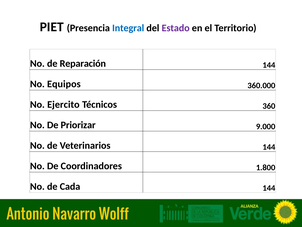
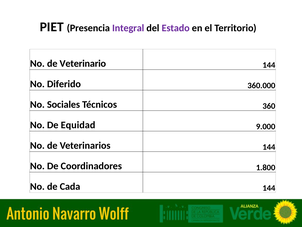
Integral colour: blue -> purple (128, 28)
Reparación: Reparación -> Veterinario (83, 63)
Equipos: Equipos -> Diferido (64, 84)
Ejercito: Ejercito -> Sociales (63, 104)
Priorizar: Priorizar -> Equidad (78, 125)
